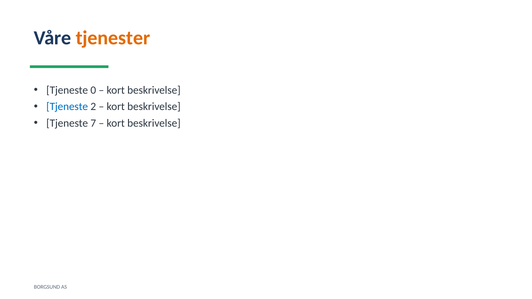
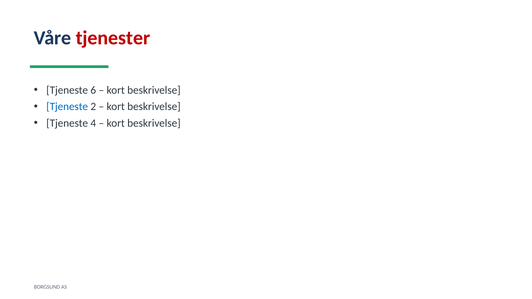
tjenester colour: orange -> red (113, 38)
0: 0 -> 6 (93, 90)
7: 7 -> 4 (93, 123)
